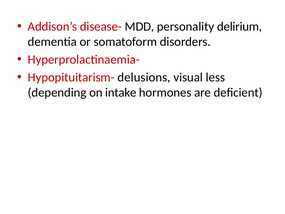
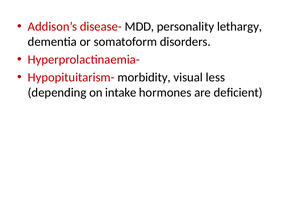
delirium: delirium -> lethargy (240, 27)
delusions: delusions -> morbidity (144, 77)
